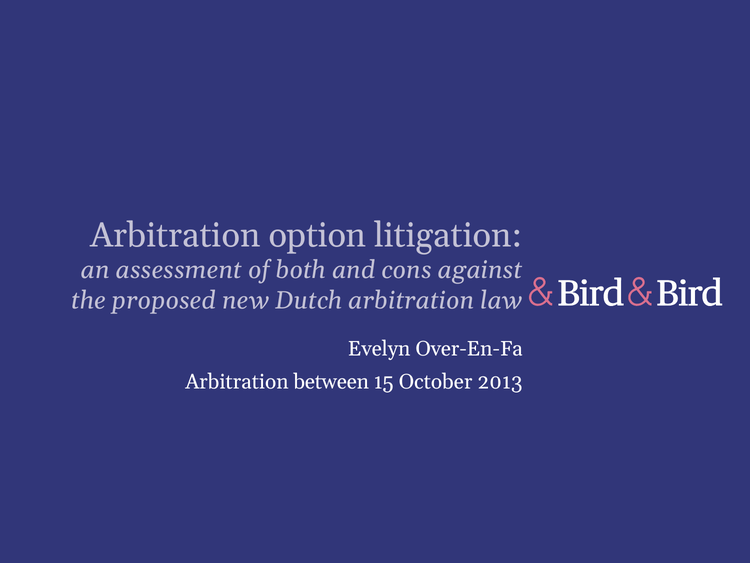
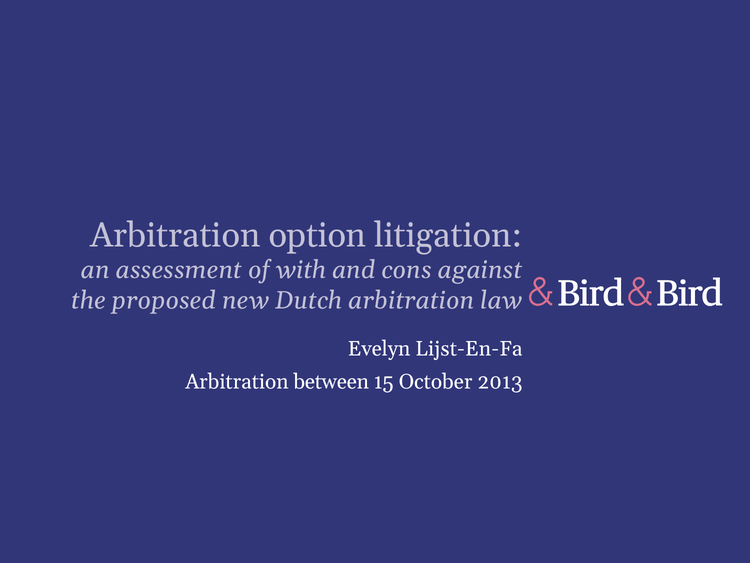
both: both -> with (301, 270)
Over-En-Fa: Over-En-Fa -> Lijst-En-Fa (469, 348)
